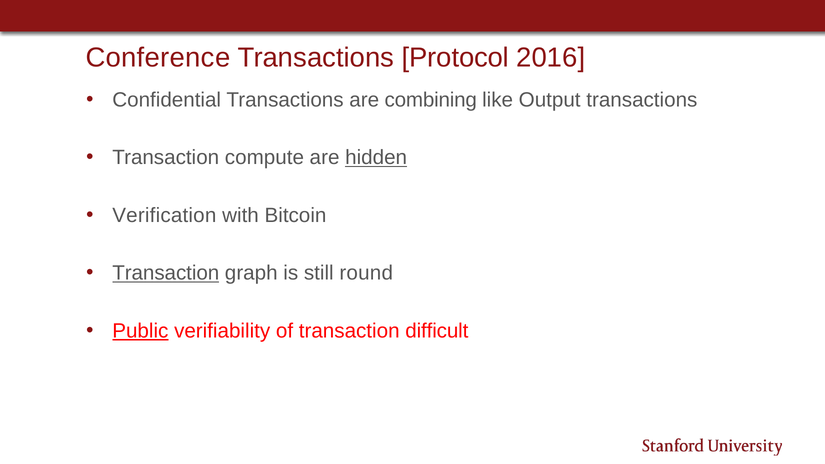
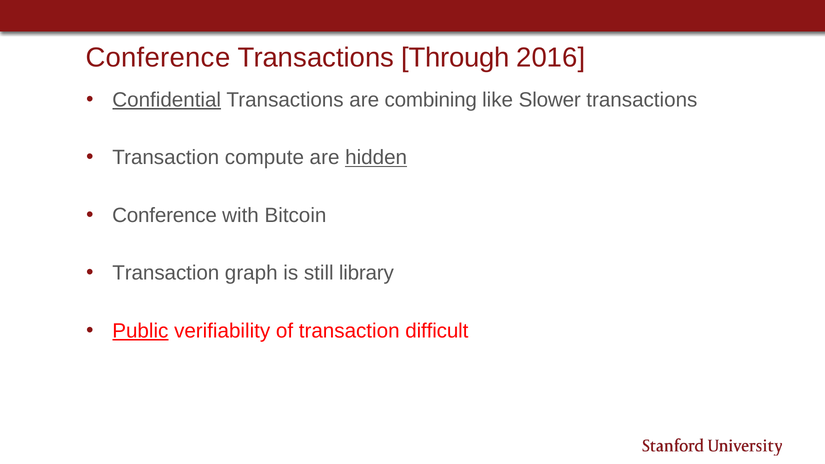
Protocol: Protocol -> Through (455, 58)
Confidential underline: none -> present (167, 100)
Output: Output -> Slower (550, 100)
Verification: Verification -> Conference (165, 215)
Transaction underline: present -> none (166, 273)
round: round -> library (366, 273)
